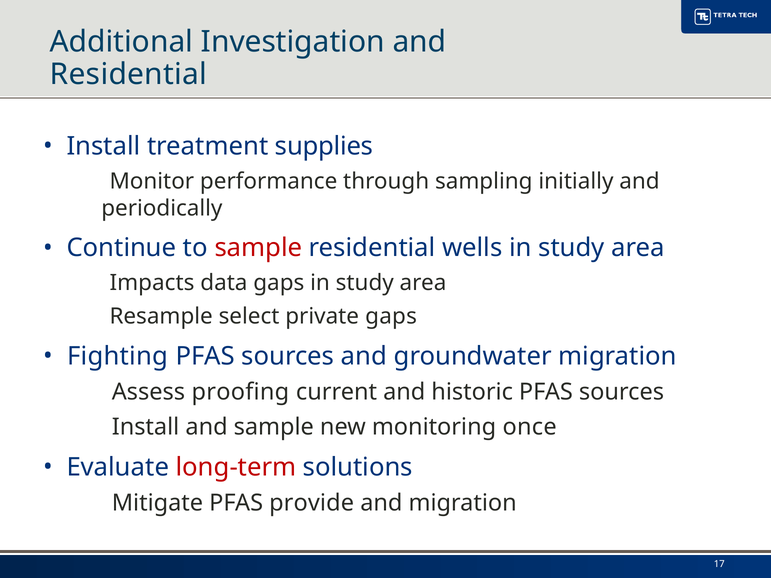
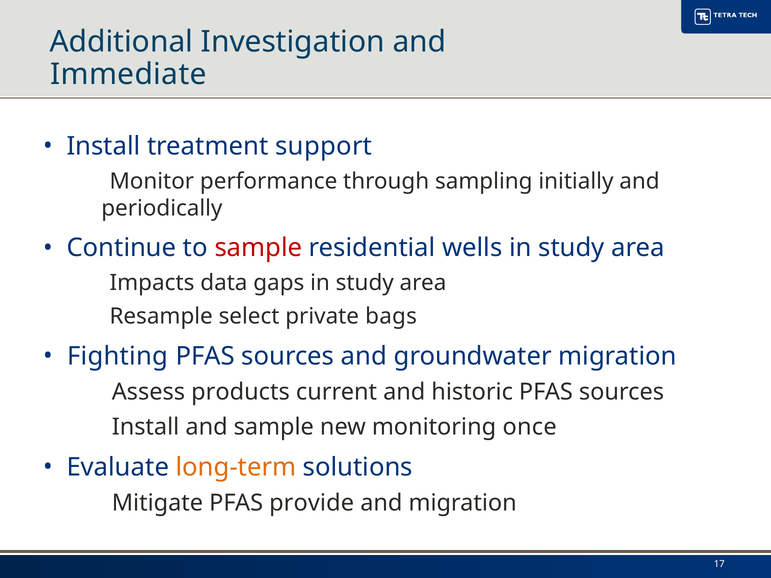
Residential: Residential -> Immediate (128, 74)
supplies: supplies -> support (324, 146)
private gaps: gaps -> bags (391, 317)
proofing: proofing -> products (241, 392)
long-term colour: red -> orange (236, 467)
